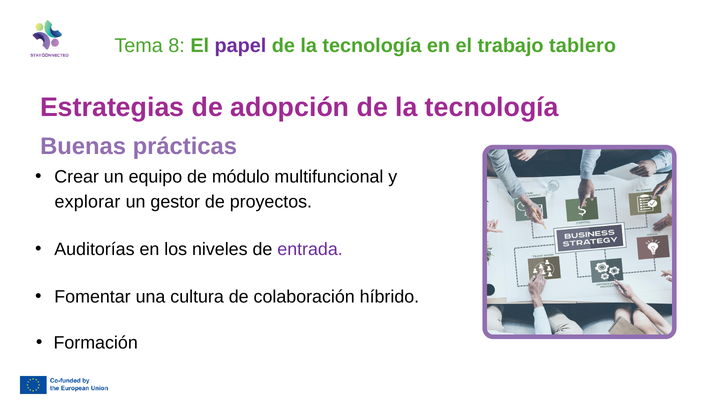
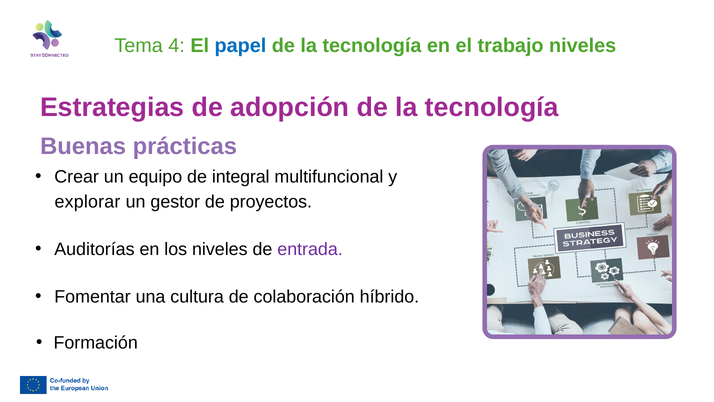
8: 8 -> 4 (177, 46)
papel colour: purple -> blue (240, 46)
trabajo tablero: tablero -> niveles (583, 46)
módulo: módulo -> integral (241, 177)
